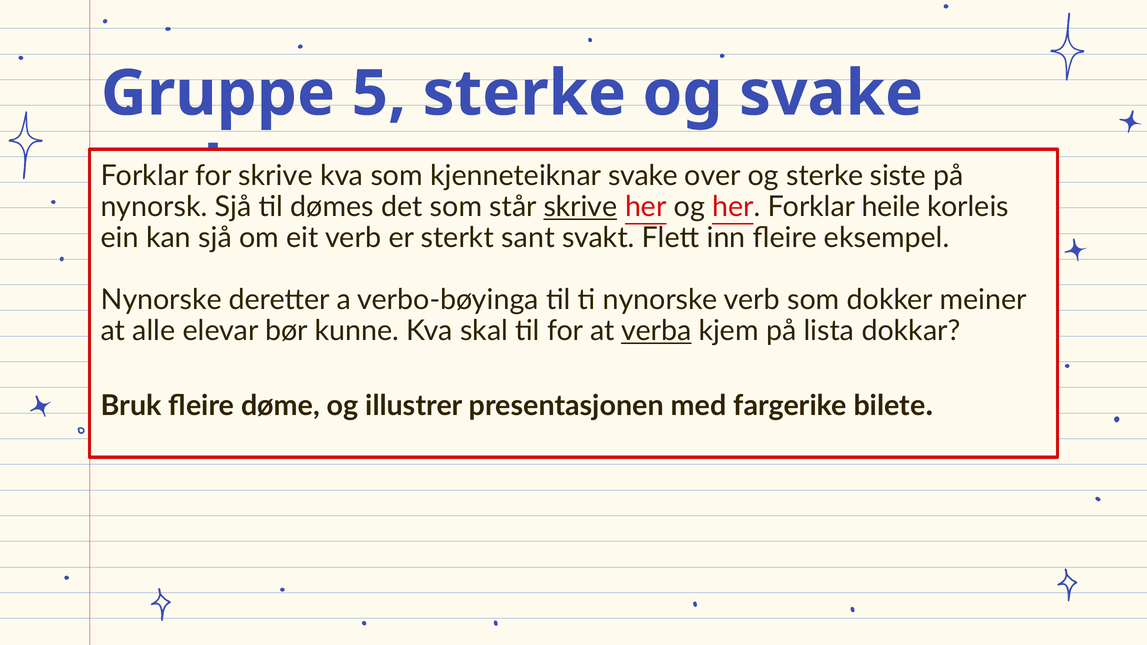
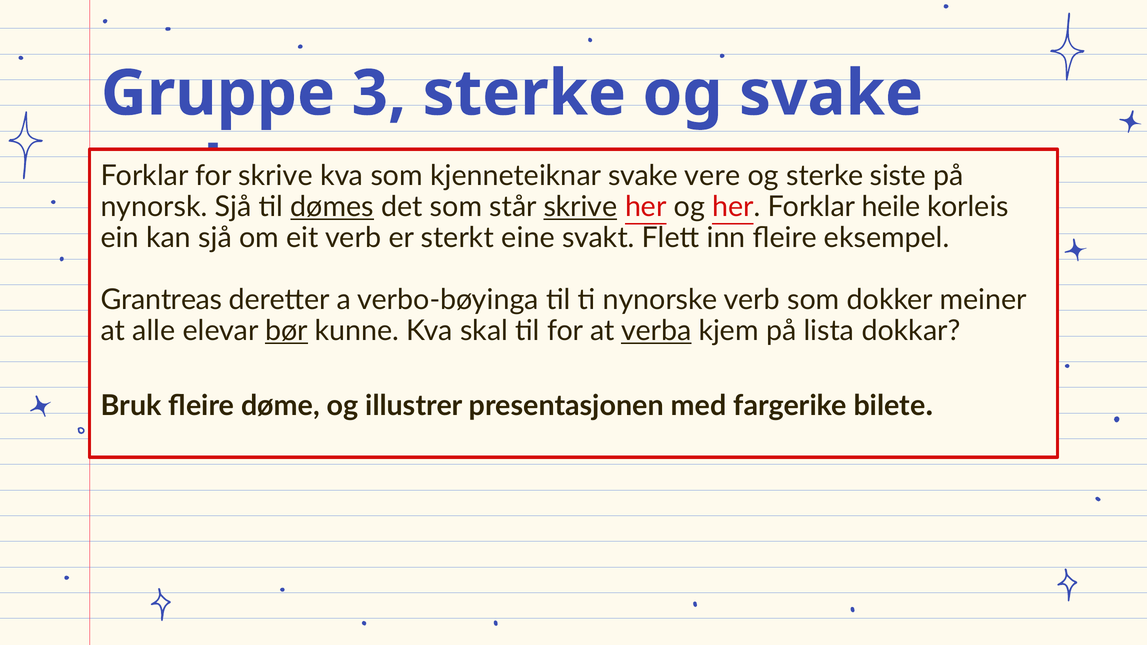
5: 5 -> 3 (379, 94)
over: over -> vere (712, 176)
dømes underline: none -> present (332, 207)
sant: sant -> eine (528, 238)
Nynorske: Nynorske -> Grantreas (161, 300)
bør underline: none -> present (287, 331)
